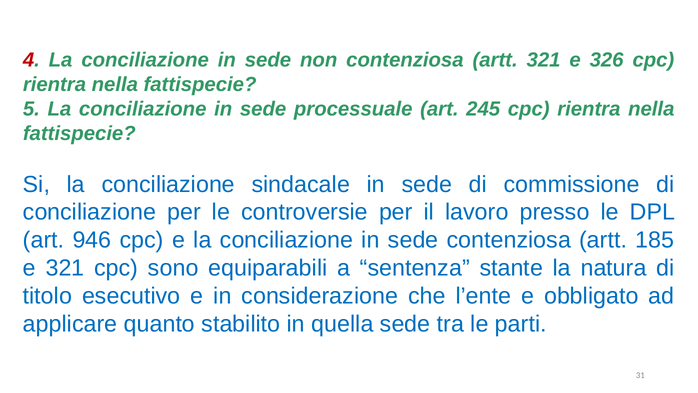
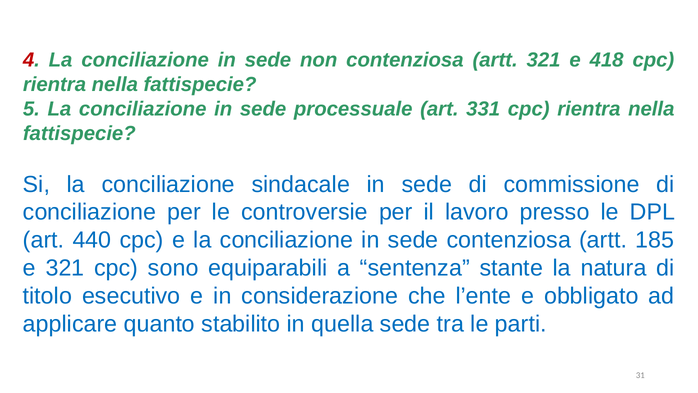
326: 326 -> 418 (607, 60)
245: 245 -> 331 (483, 109)
946: 946 -> 440 (92, 240)
